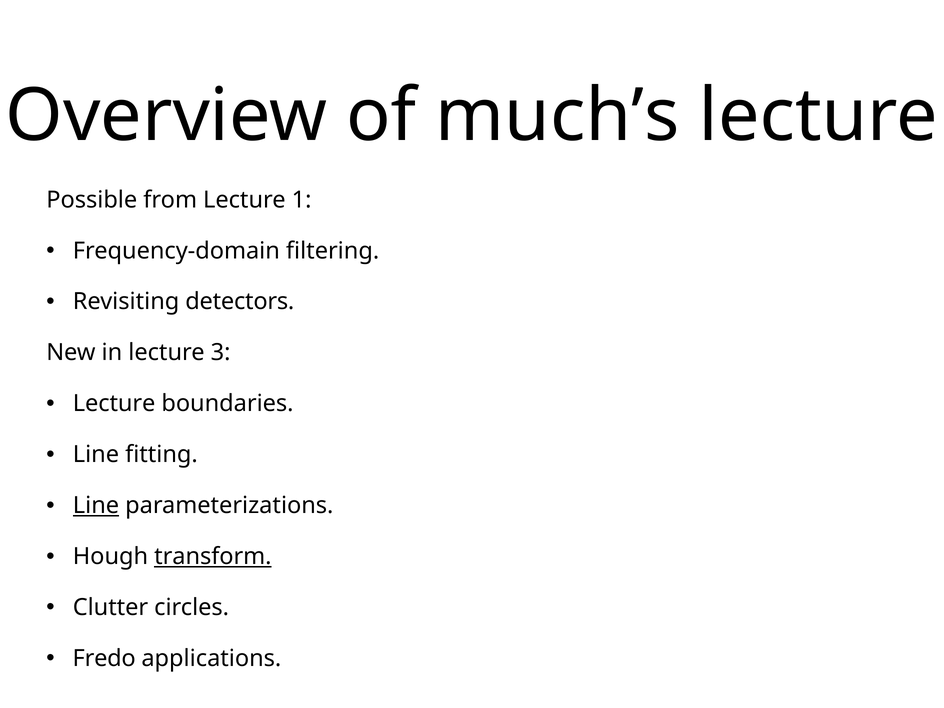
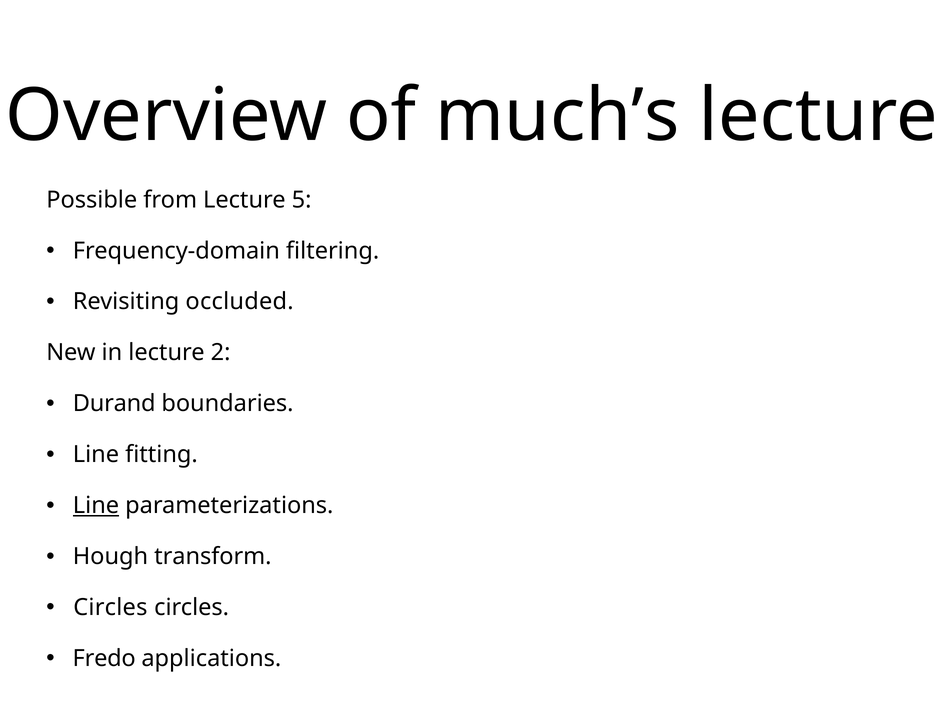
1: 1 -> 5 (302, 200)
detectors: detectors -> occluded (240, 302)
3: 3 -> 2 (221, 353)
Lecture: Lecture -> Durand (114, 404)
transform underline: present -> none (213, 557)
Clutter: Clutter -> Circles (110, 608)
